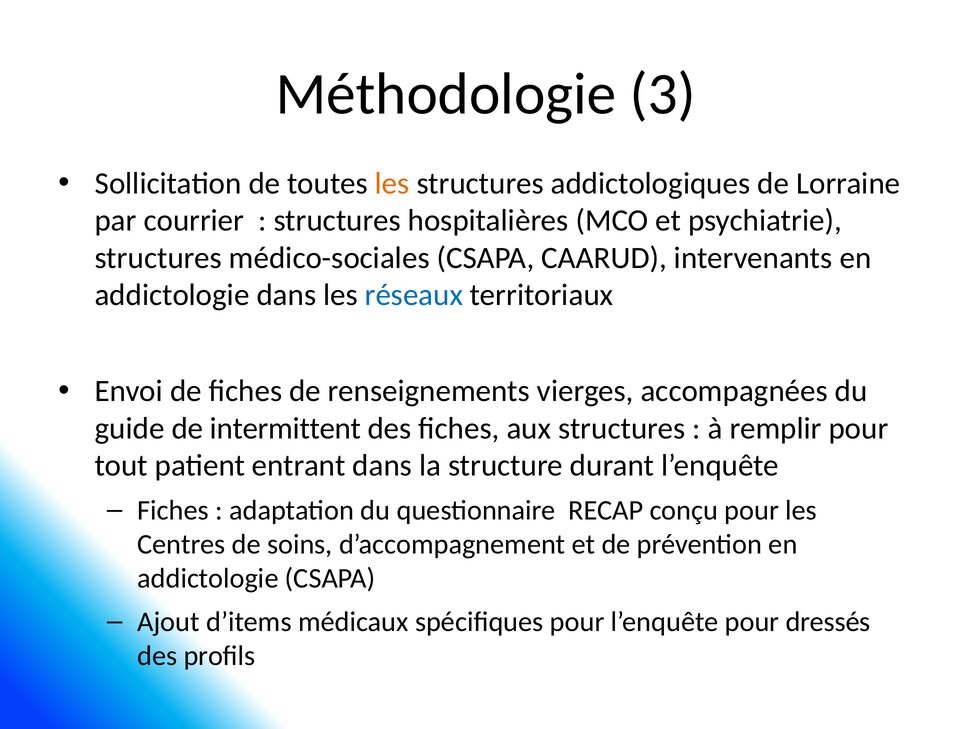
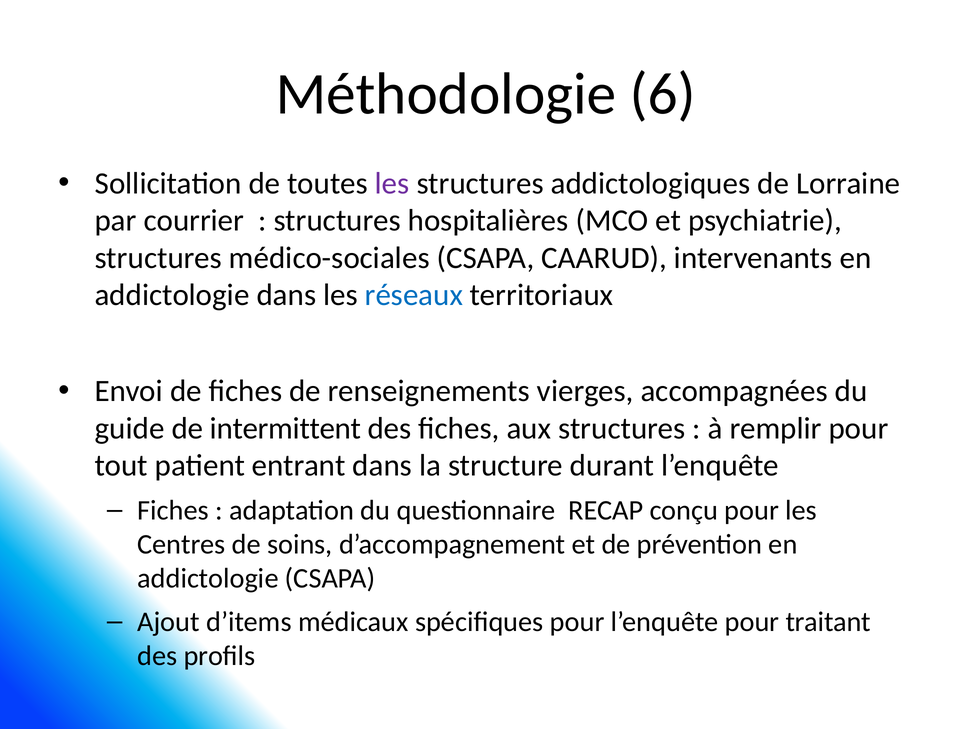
3: 3 -> 6 (663, 94)
les colour: orange -> purple (392, 183)
dressés: dressés -> traitant (828, 622)
